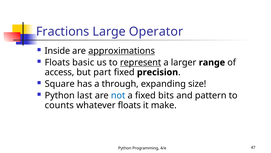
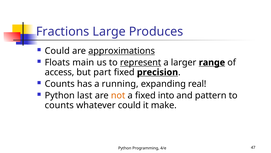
Operator: Operator -> Produces (156, 32)
Inside: Inside -> Could (57, 51)
basic: basic -> main (83, 62)
range underline: none -> present (212, 62)
precision underline: none -> present (158, 72)
Square: Square -> Counts (60, 84)
through: through -> running (120, 84)
size: size -> real (197, 84)
not colour: blue -> orange (118, 95)
bits: bits -> into (166, 95)
whatever floats: floats -> could (129, 105)
